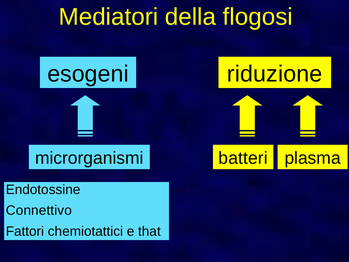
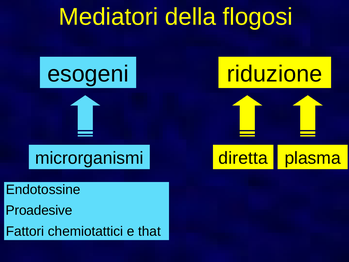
batteri: batteri -> diretta (243, 158)
Connettivo: Connettivo -> Proadesive (39, 210)
